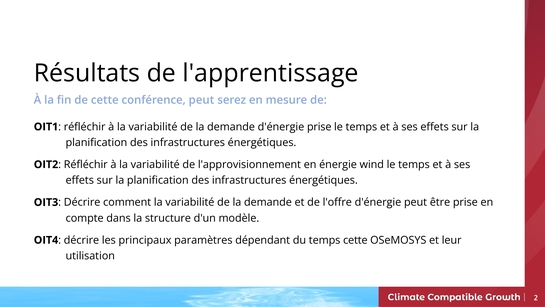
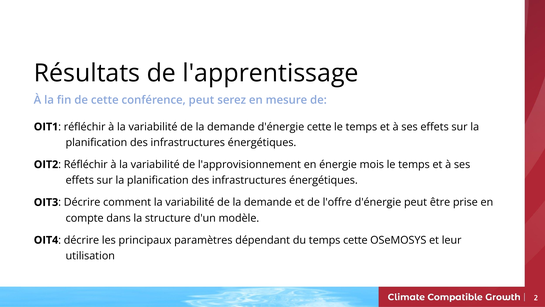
d'énergie prise: prise -> cette (319, 127)
wind: wind -> mois (372, 164)
